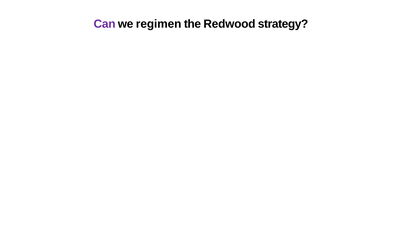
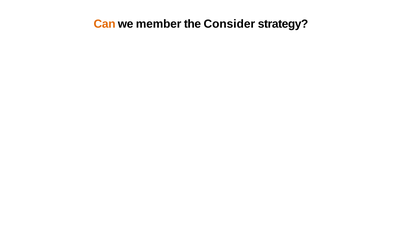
Can colour: purple -> orange (105, 24)
regimen: regimen -> member (159, 24)
Redwood: Redwood -> Consider (229, 24)
